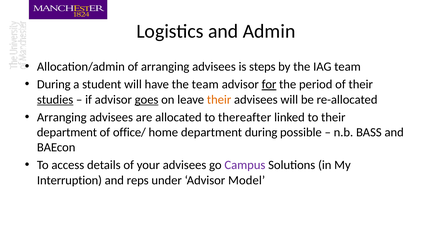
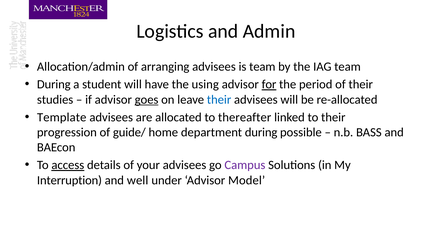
is steps: steps -> team (262, 67)
the team: team -> using (205, 84)
studies underline: present -> none (55, 100)
their colour: orange -> blue (219, 100)
Arranging: Arranging -> Template (62, 117)
department: department -> progression (67, 132)
office/: office/ -> guide/ (129, 132)
access underline: none -> present (68, 165)
reps: reps -> well (138, 180)
